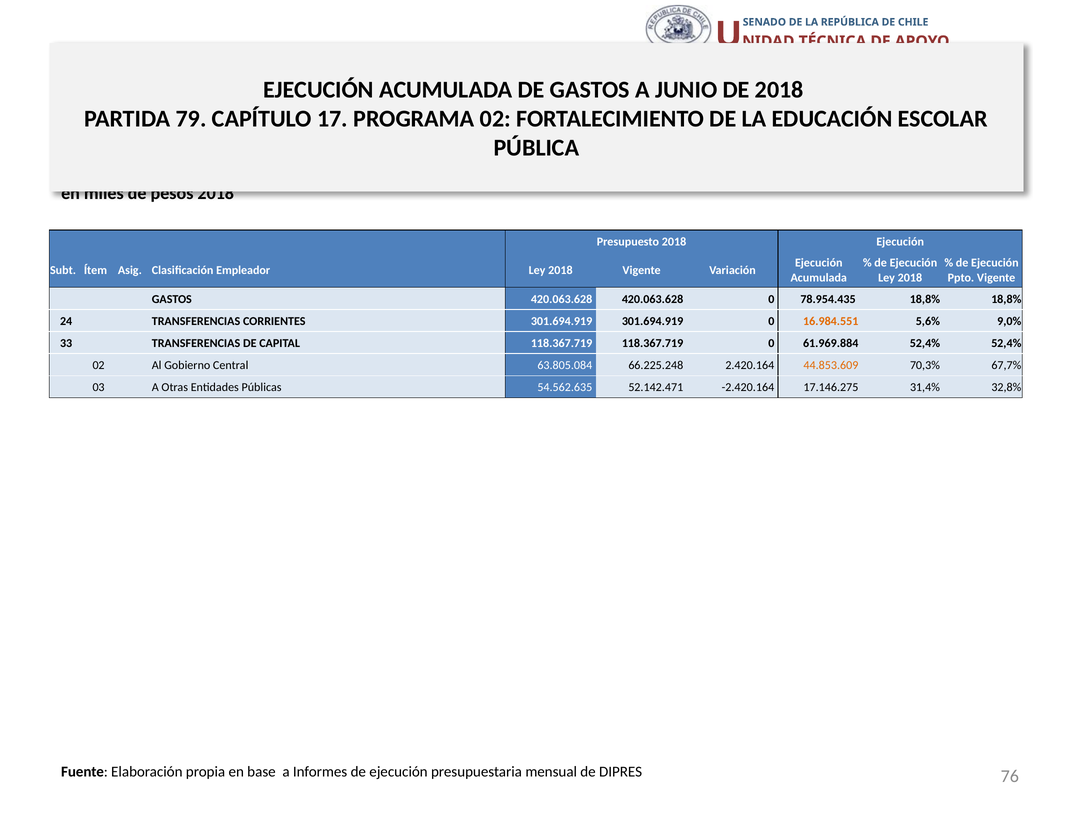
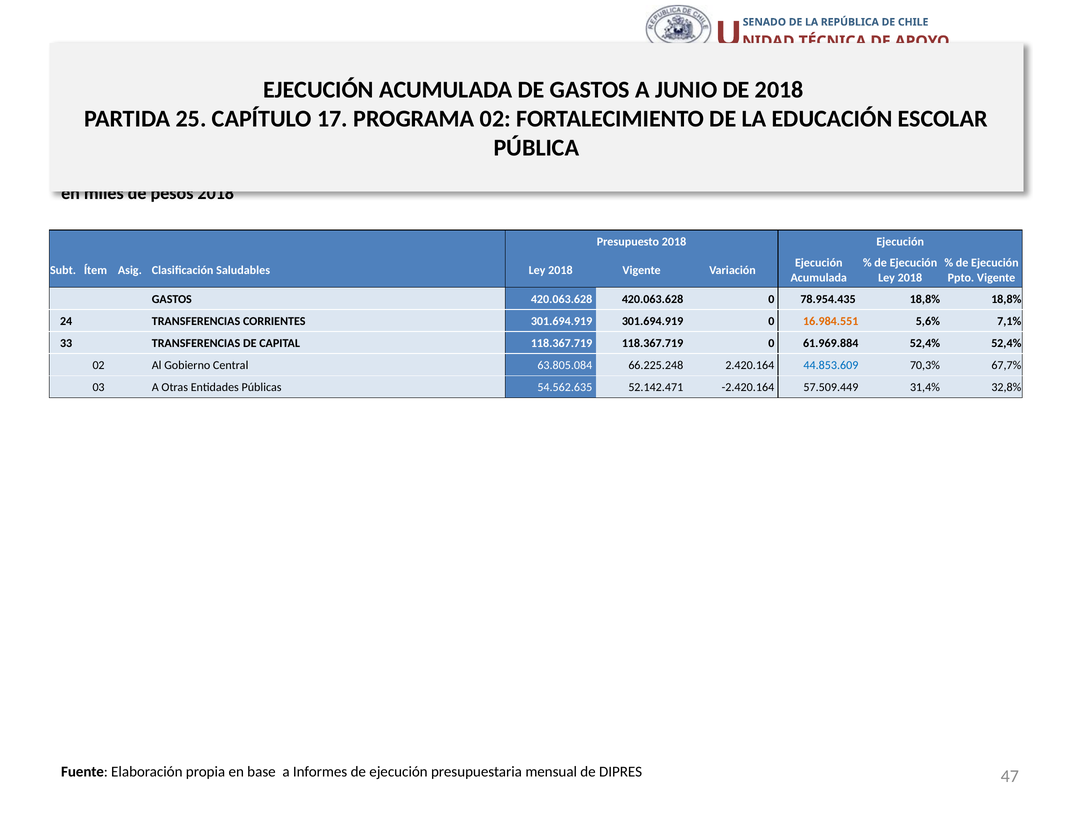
79: 79 -> 25 (191, 119)
Empleador: Empleador -> Saludables (243, 270)
9,0%: 9,0% -> 7,1% (1009, 321)
44.853.609 colour: orange -> blue (831, 365)
17.146.275: 17.146.275 -> 57.509.449 (831, 387)
76: 76 -> 47 (1010, 776)
